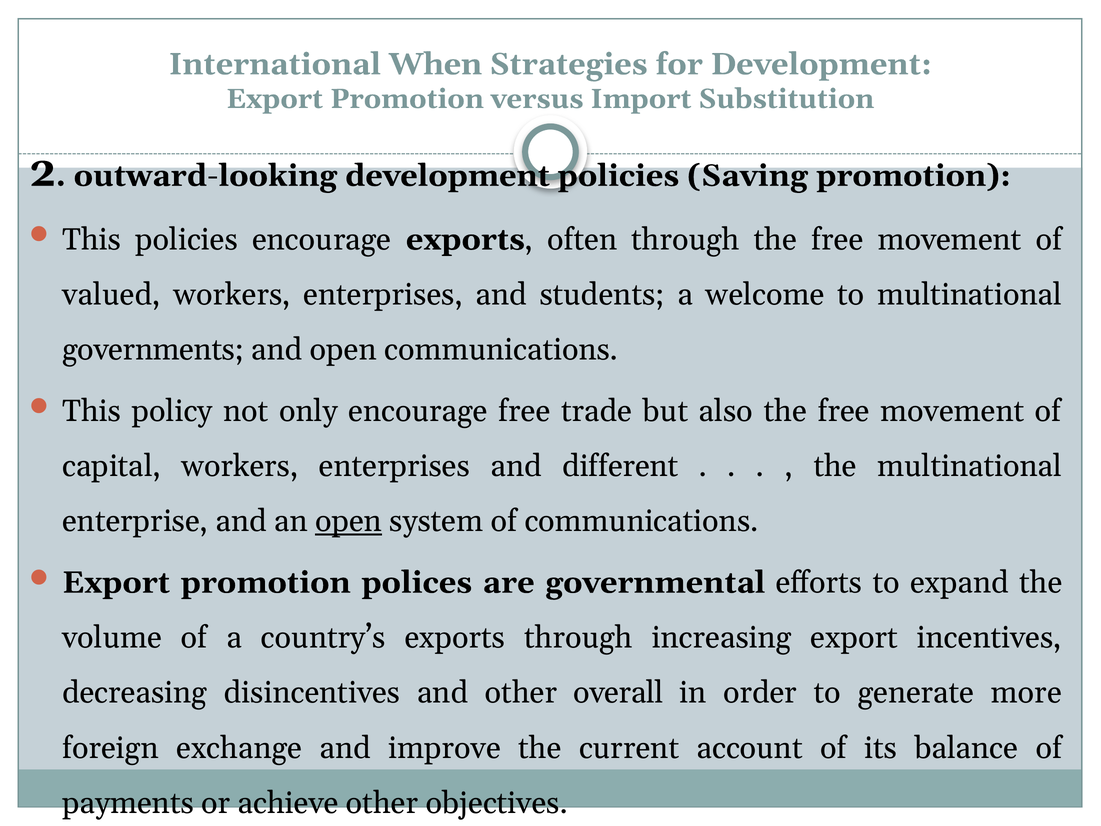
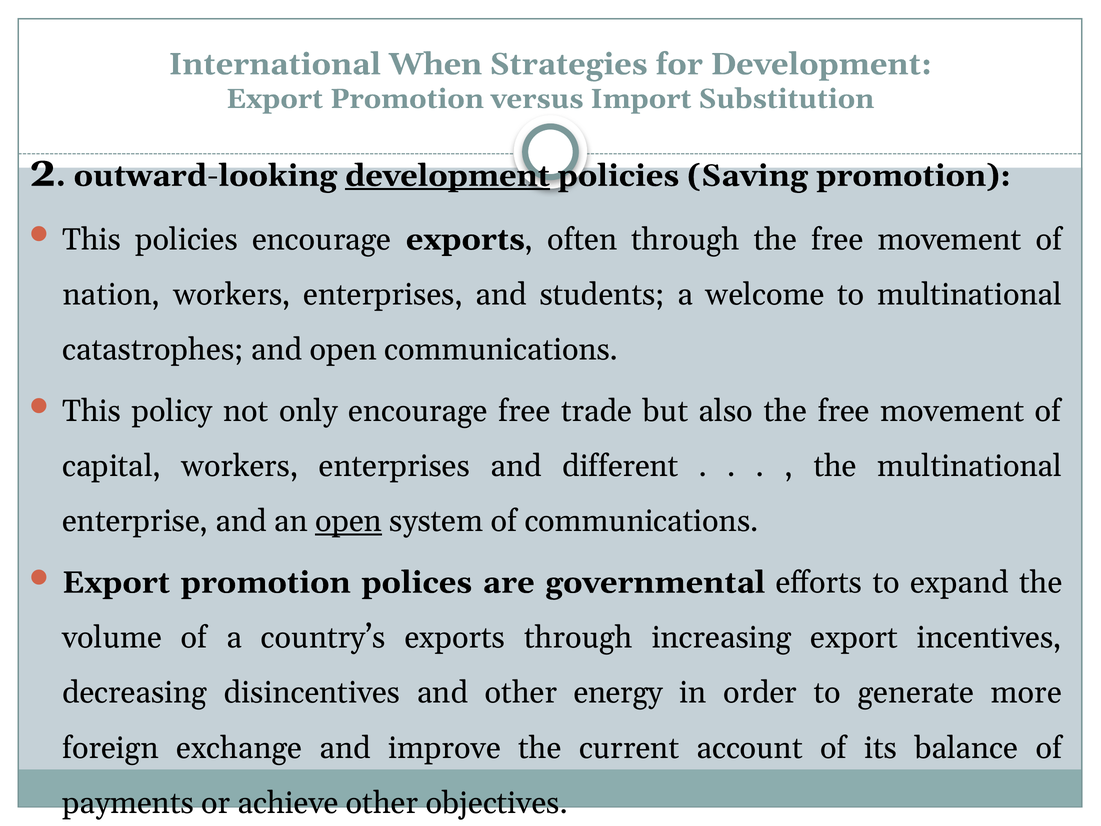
development underline: none -> present (447, 176)
valued: valued -> nation (111, 294)
governments: governments -> catastrophes (153, 350)
overall: overall -> energy (618, 693)
